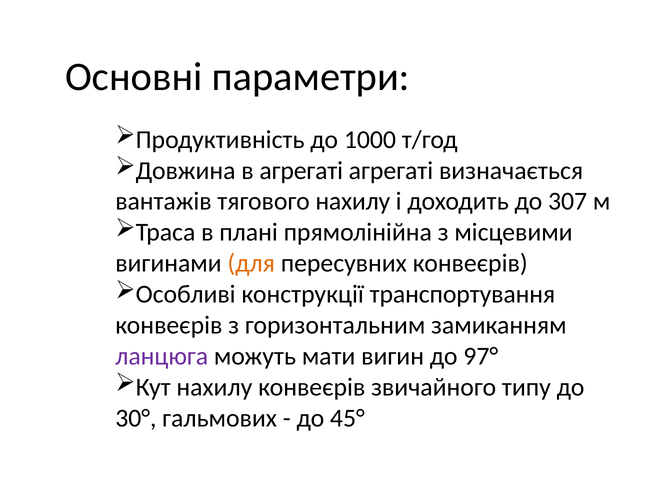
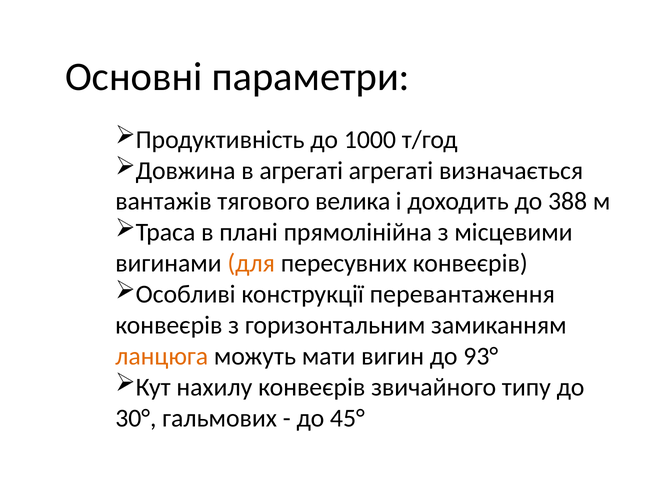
тягового нахилу: нахилу -> велика (353, 202)
307: 307 -> 388 (568, 202)
транспортування: транспортування -> перевантаження (462, 294)
ланцюга colour: purple -> orange (162, 356)
97°: 97° -> 93° (481, 356)
